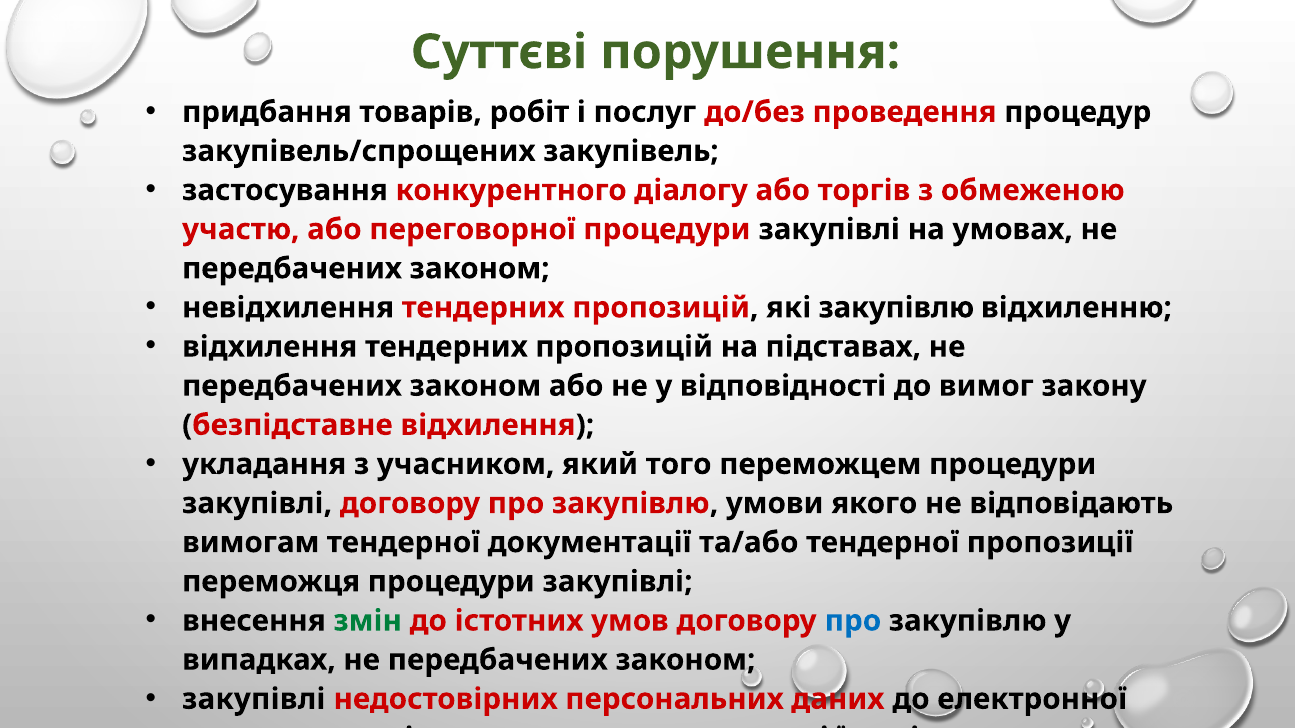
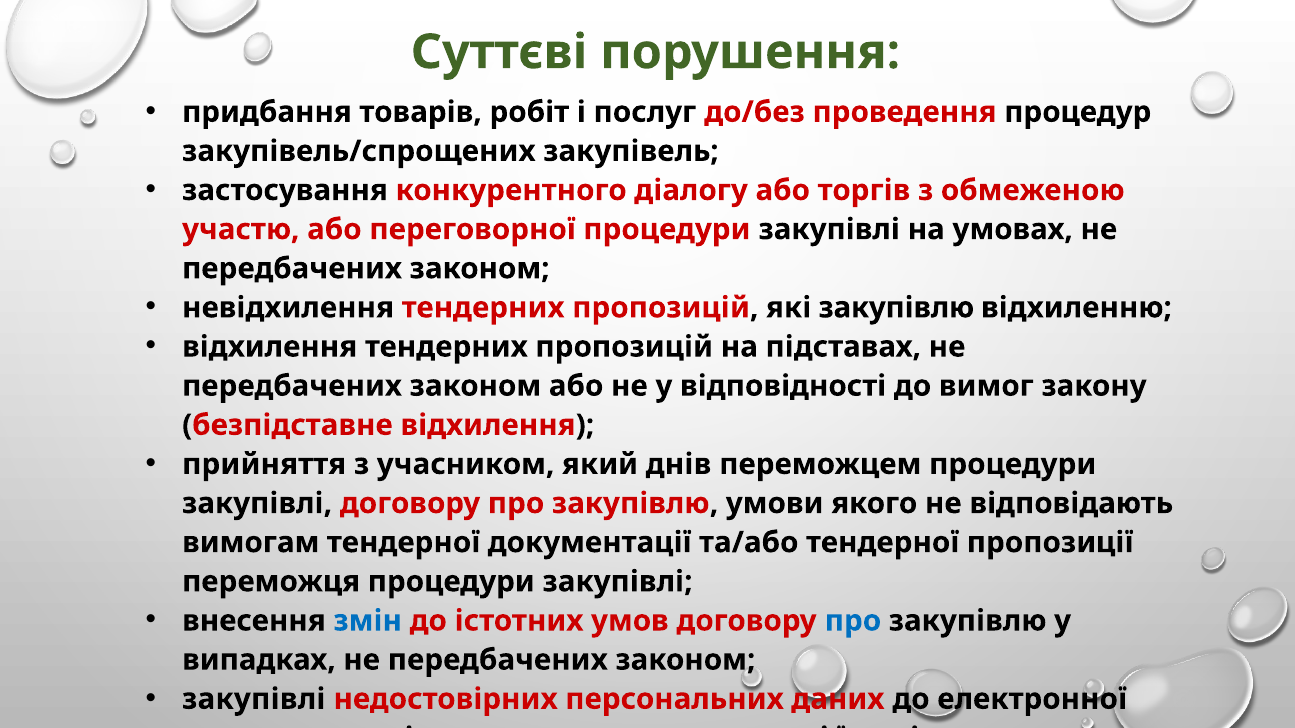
укладання: укладання -> прийняття (264, 464)
того: того -> днів (679, 464)
змін colour: green -> blue (368, 621)
